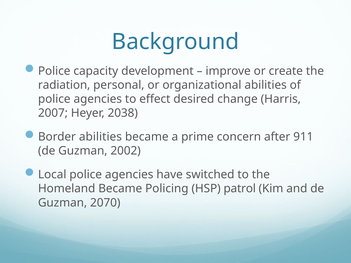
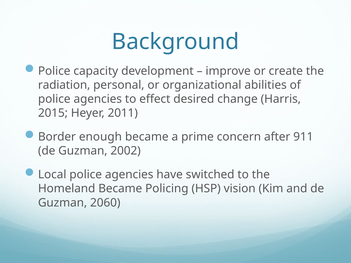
2007: 2007 -> 2015 (53, 113)
2038: 2038 -> 2011 (123, 113)
Border abilities: abilities -> enough (100, 137)
patrol: patrol -> vision (240, 189)
2070: 2070 -> 2060 (105, 203)
